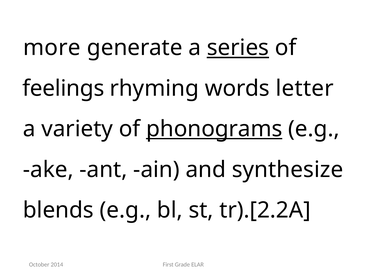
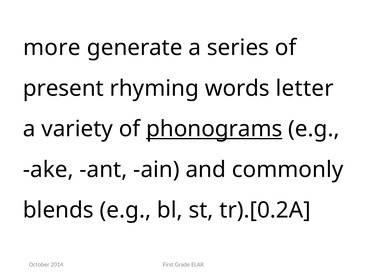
series underline: present -> none (238, 48)
feelings: feelings -> present (63, 88)
synthesize: synthesize -> commonly (288, 169)
tr).[2.2A: tr).[2.2A -> tr).[0.2A (265, 210)
